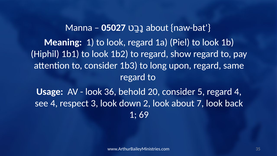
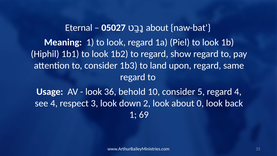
Manna: Manna -> Eternal (79, 28)
long: long -> land (158, 65)
20: 20 -> 10 (154, 92)
7: 7 -> 0 (200, 103)
